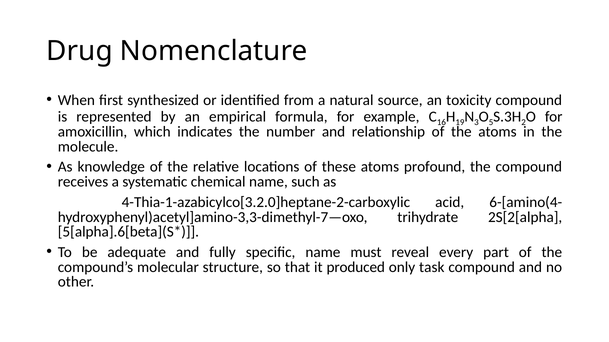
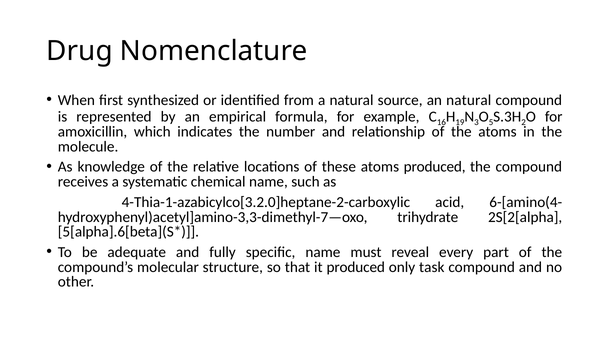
an toxicity: toxicity -> natural (469, 100)
atoms profound: profound -> produced (435, 167)
